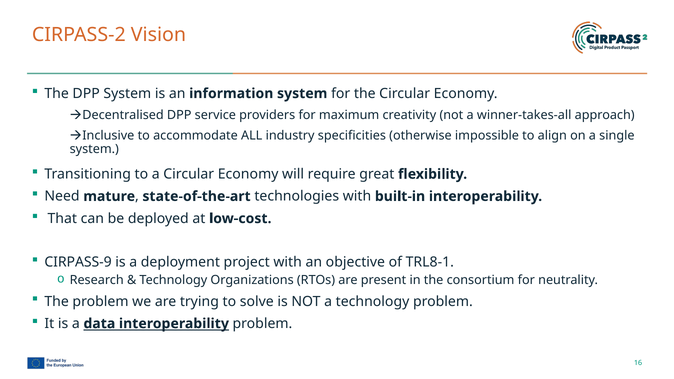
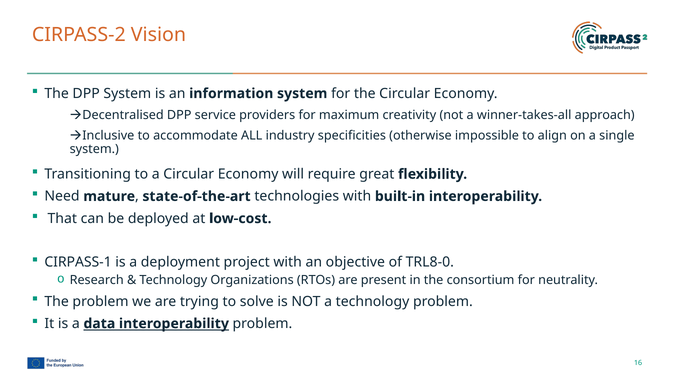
CIRPASS-9: CIRPASS-9 -> CIRPASS-1 (78, 262)
TRL8-1: TRL8-1 -> TRL8-0 (430, 262)
